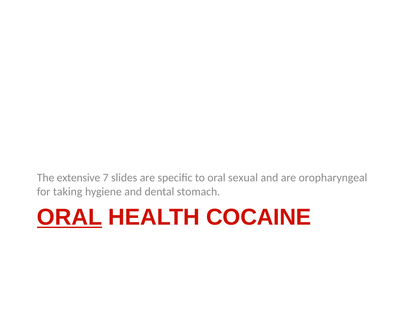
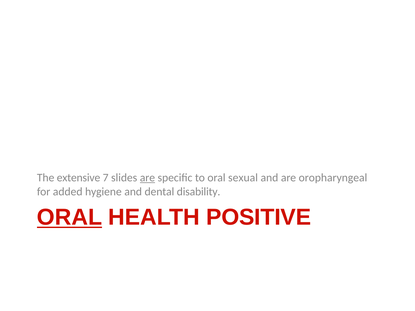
are underline: none -> present (147, 178)
taking: taking -> added (68, 192)
stomach: stomach -> disability (199, 192)
COCAINE: COCAINE -> POSITIVE (259, 218)
